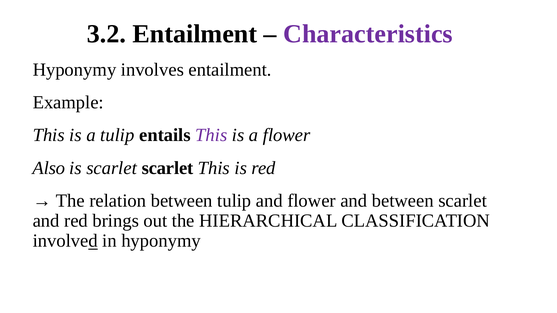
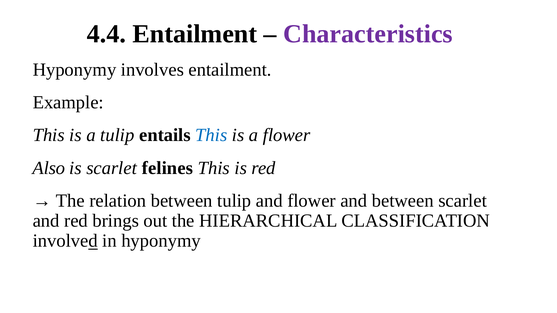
3.2: 3.2 -> 4.4 (106, 34)
This colour: purple -> blue (211, 135)
scarlet scarlet: scarlet -> felines (167, 168)
